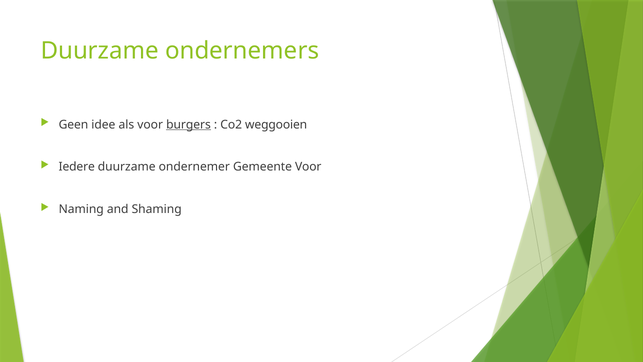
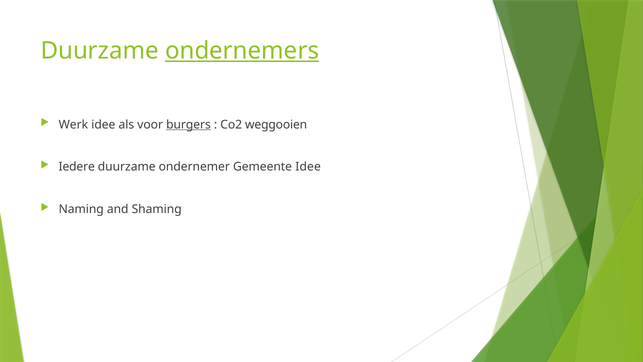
ondernemers underline: none -> present (242, 51)
Geen: Geen -> Werk (73, 124)
Gemeente Voor: Voor -> Idee (308, 167)
